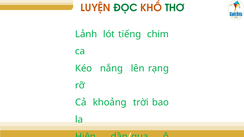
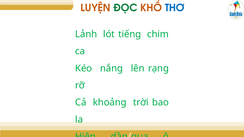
THƠ colour: green -> blue (175, 8)
